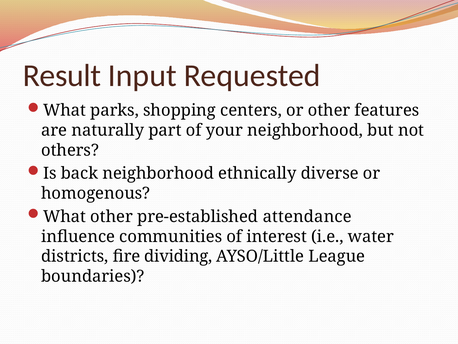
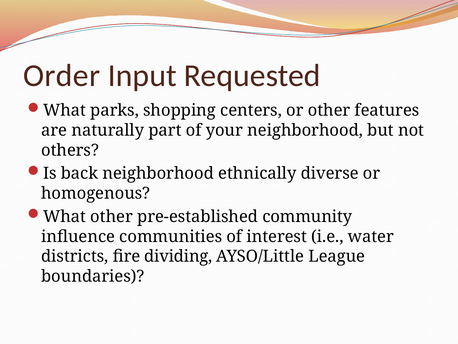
Result: Result -> Order (62, 76)
attendance: attendance -> community (307, 216)
